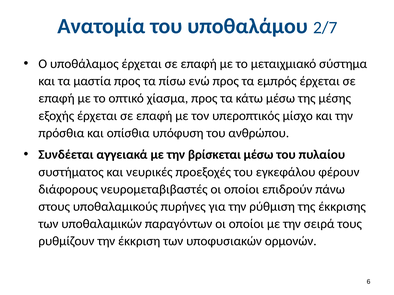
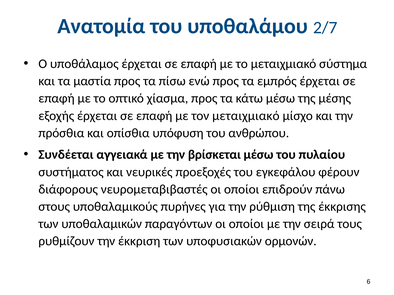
τον υπεροπτικός: υπεροπτικός -> μεταιχμιακό (246, 116)
